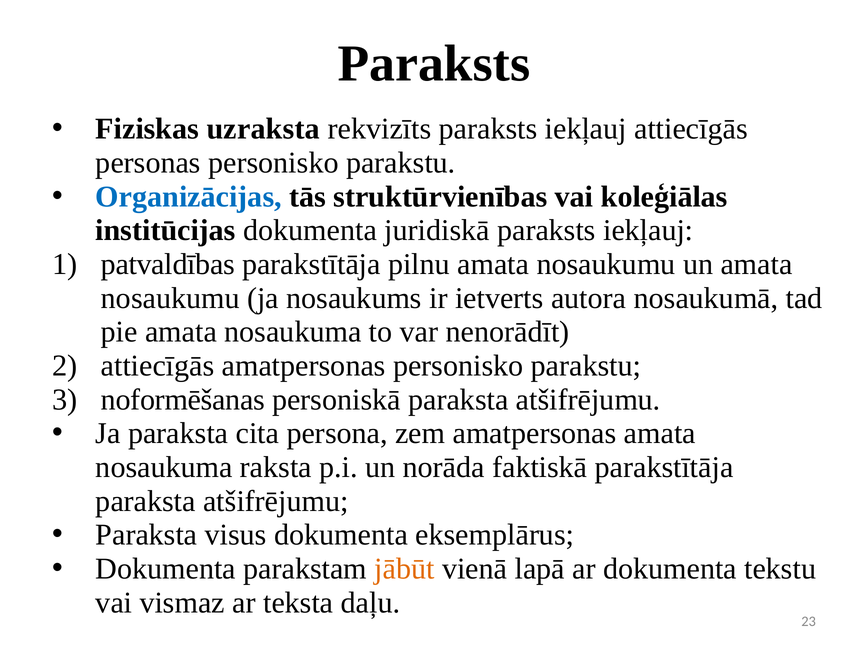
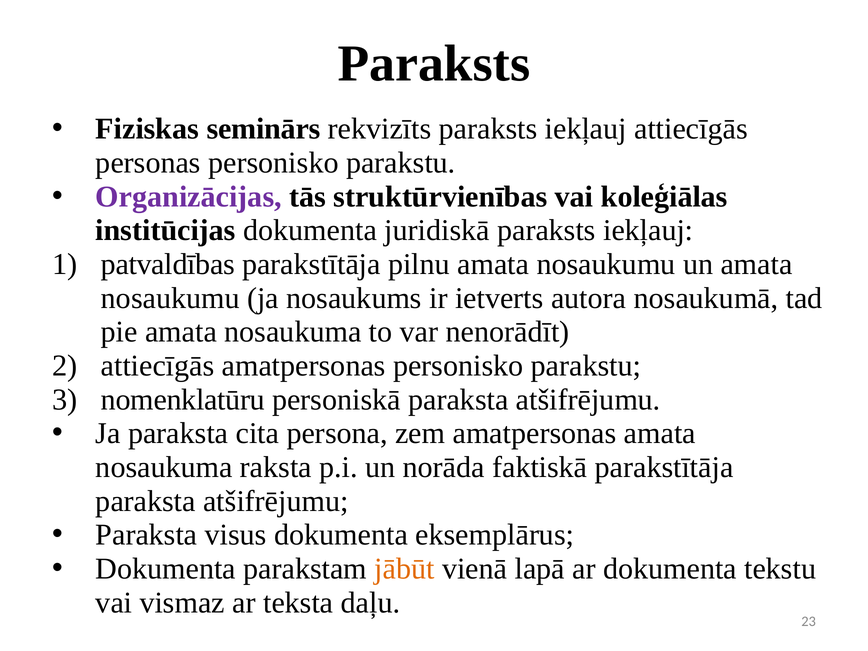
uzraksta: uzraksta -> seminārs (263, 129)
Organizācijas colour: blue -> purple (189, 197)
noformēšanas: noformēšanas -> nomenklatūru (183, 400)
